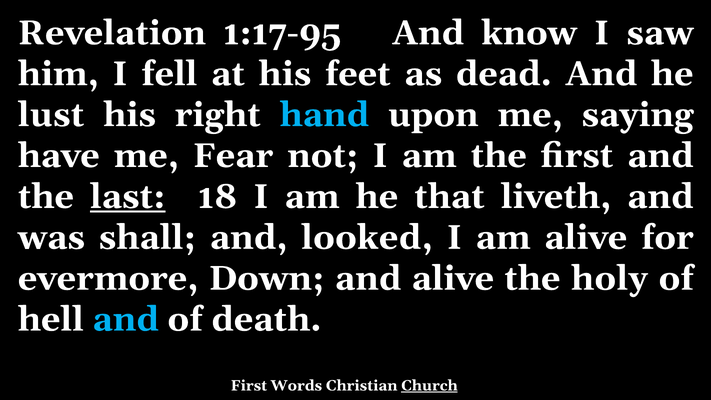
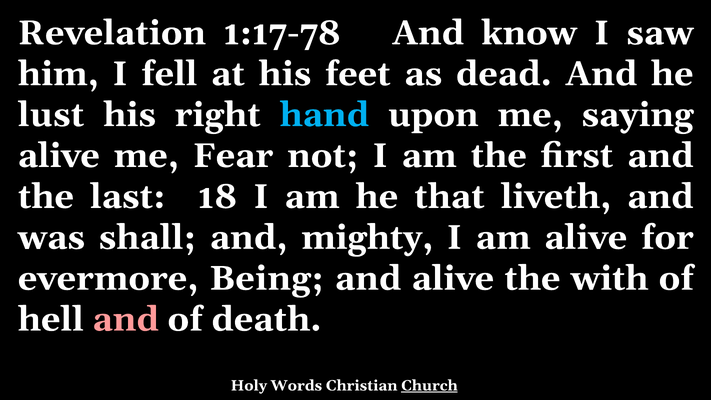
1:17-95: 1:17-95 -> 1:17-78 (282, 33)
have: have -> alive (59, 156)
last underline: present -> none (128, 197)
looked: looked -> mighty (367, 238)
Down: Down -> Being (266, 278)
holy: holy -> with (610, 278)
and colour: light blue -> pink (126, 319)
First: First -> Holy (249, 386)
